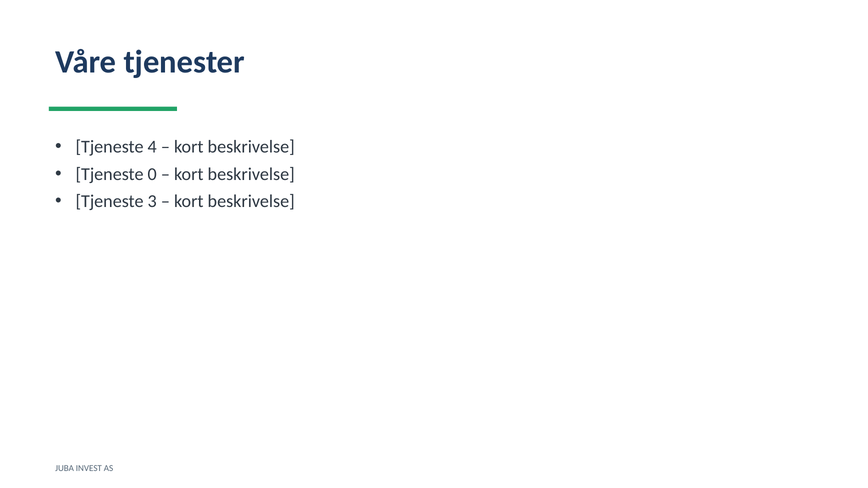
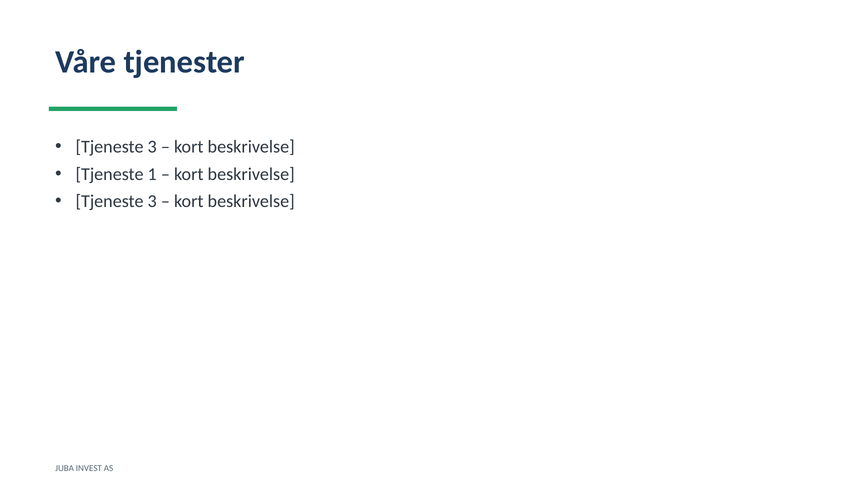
4: 4 -> 3 (152, 147)
0: 0 -> 1 (152, 174)
